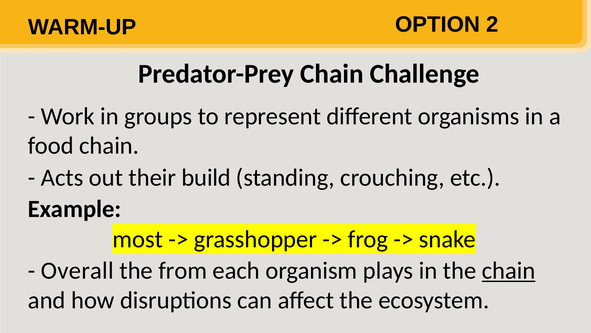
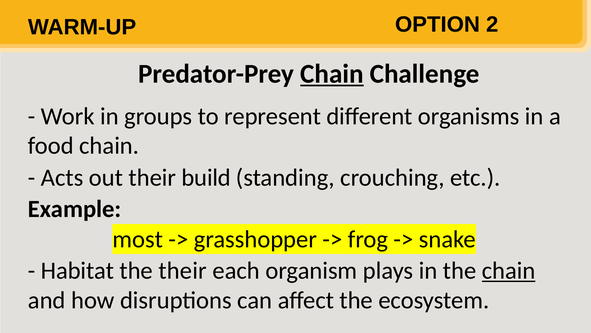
Chain underline: none -> present (332, 74)
Overall: Overall -> Habitat (78, 270)
the from: from -> their (183, 270)
